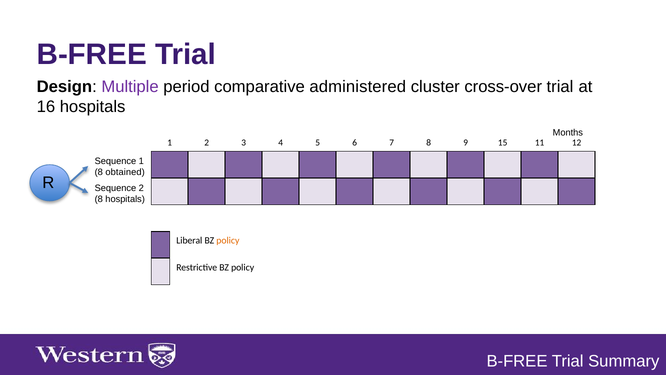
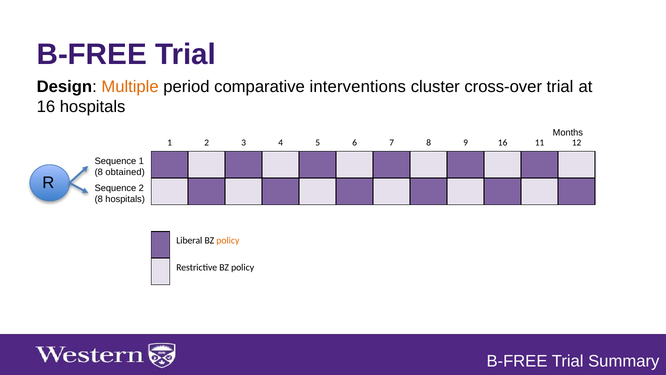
Multiple colour: purple -> orange (130, 87)
administered: administered -> interventions (358, 87)
9 15: 15 -> 16 (503, 142)
